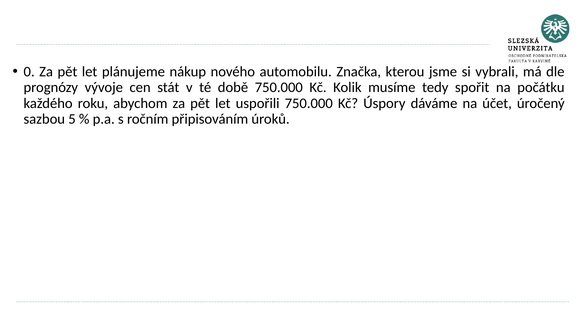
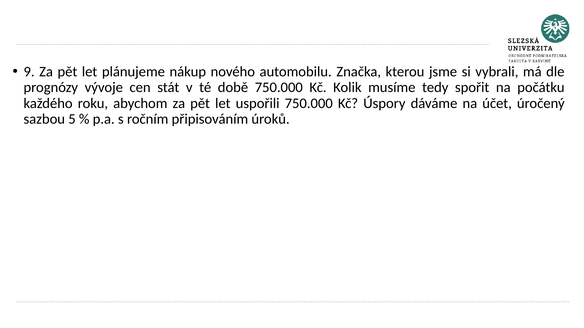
0: 0 -> 9 (29, 72)
